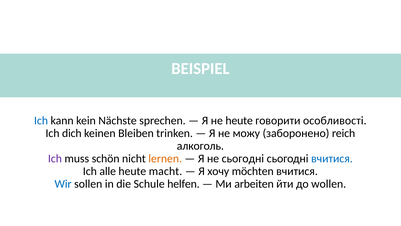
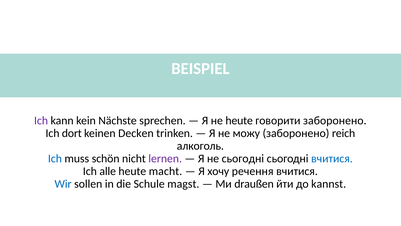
Ich colour: blue -> purple (41, 121)
говорити особливості: особливості -> заборонено (335, 121)
dich: dich -> dort (72, 133)
Bleiben: Bleiben -> Decken (136, 133)
Ich colour: purple -> blue (55, 158)
lernen colour: orange -> purple (165, 158)
möchten: möchten -> речення (253, 171)
helfen: helfen -> magst (183, 184)
arbeiten: arbeiten -> draußen (254, 184)
wollen: wollen -> kannst (329, 184)
